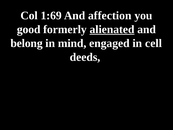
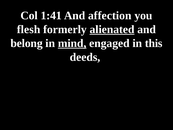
1:69: 1:69 -> 1:41 (51, 16)
good: good -> flesh (29, 29)
mind underline: none -> present (72, 43)
cell: cell -> this (154, 43)
